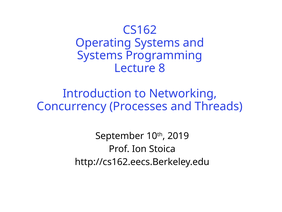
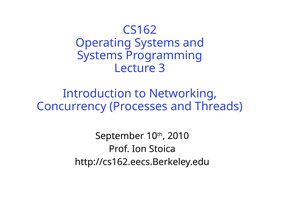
8: 8 -> 3 (162, 68)
2019: 2019 -> 2010 (178, 136)
